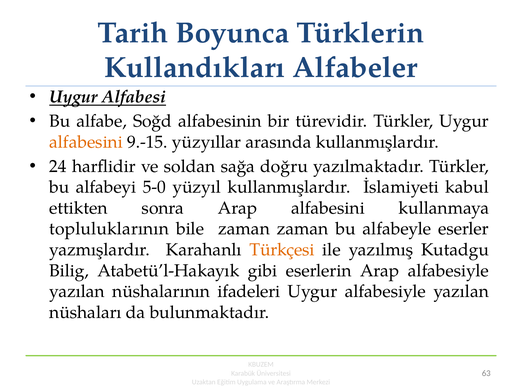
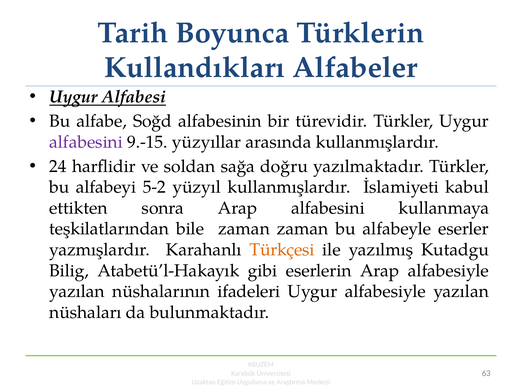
alfabesini colour: orange -> purple (86, 142)
5-0: 5-0 -> 5-2 (154, 187)
topluluklarının: topluluklarının -> teşkilatlarından (109, 229)
